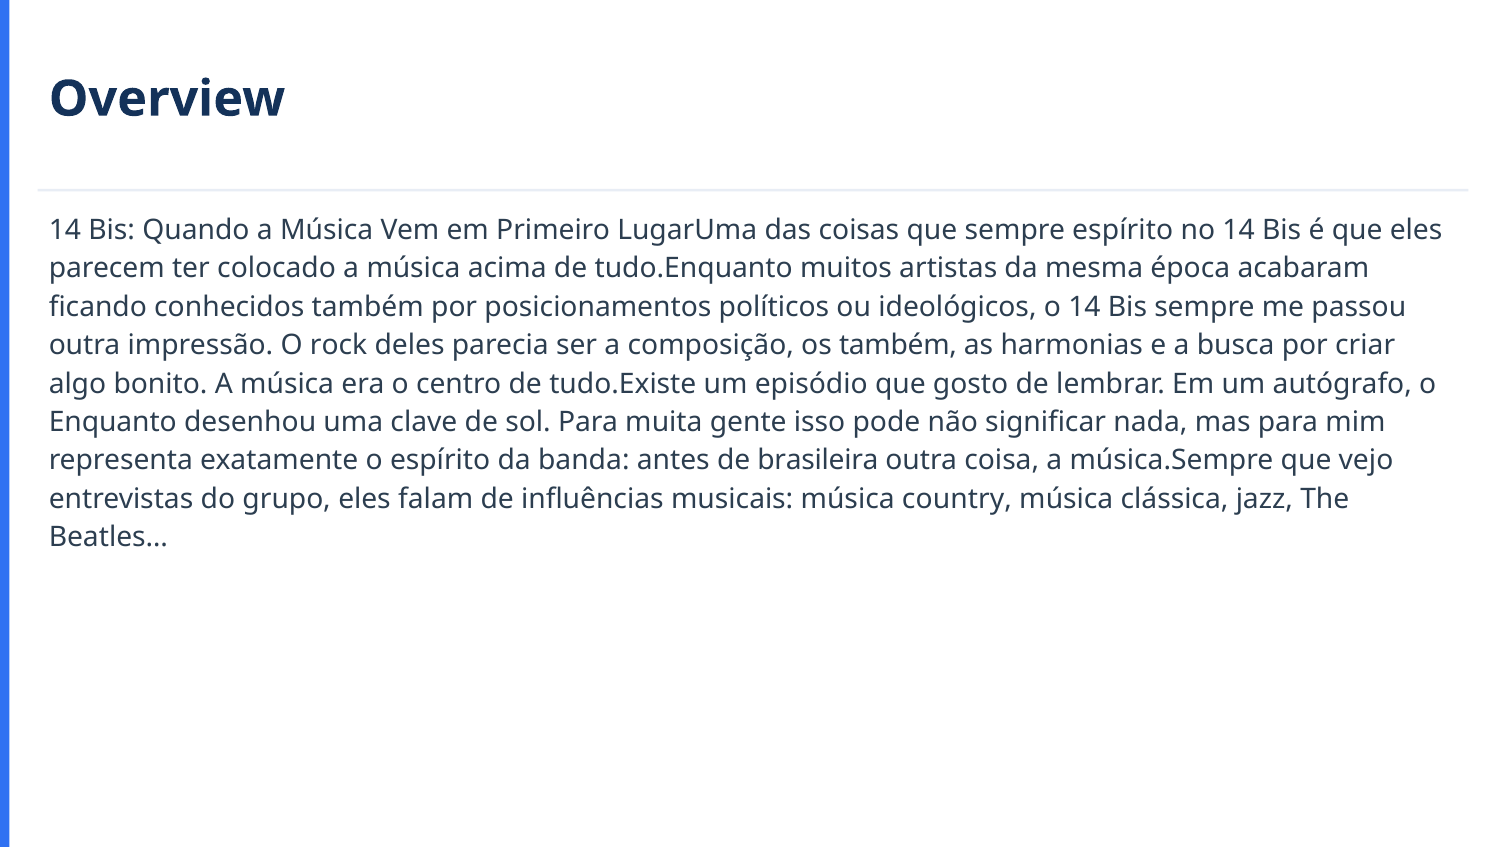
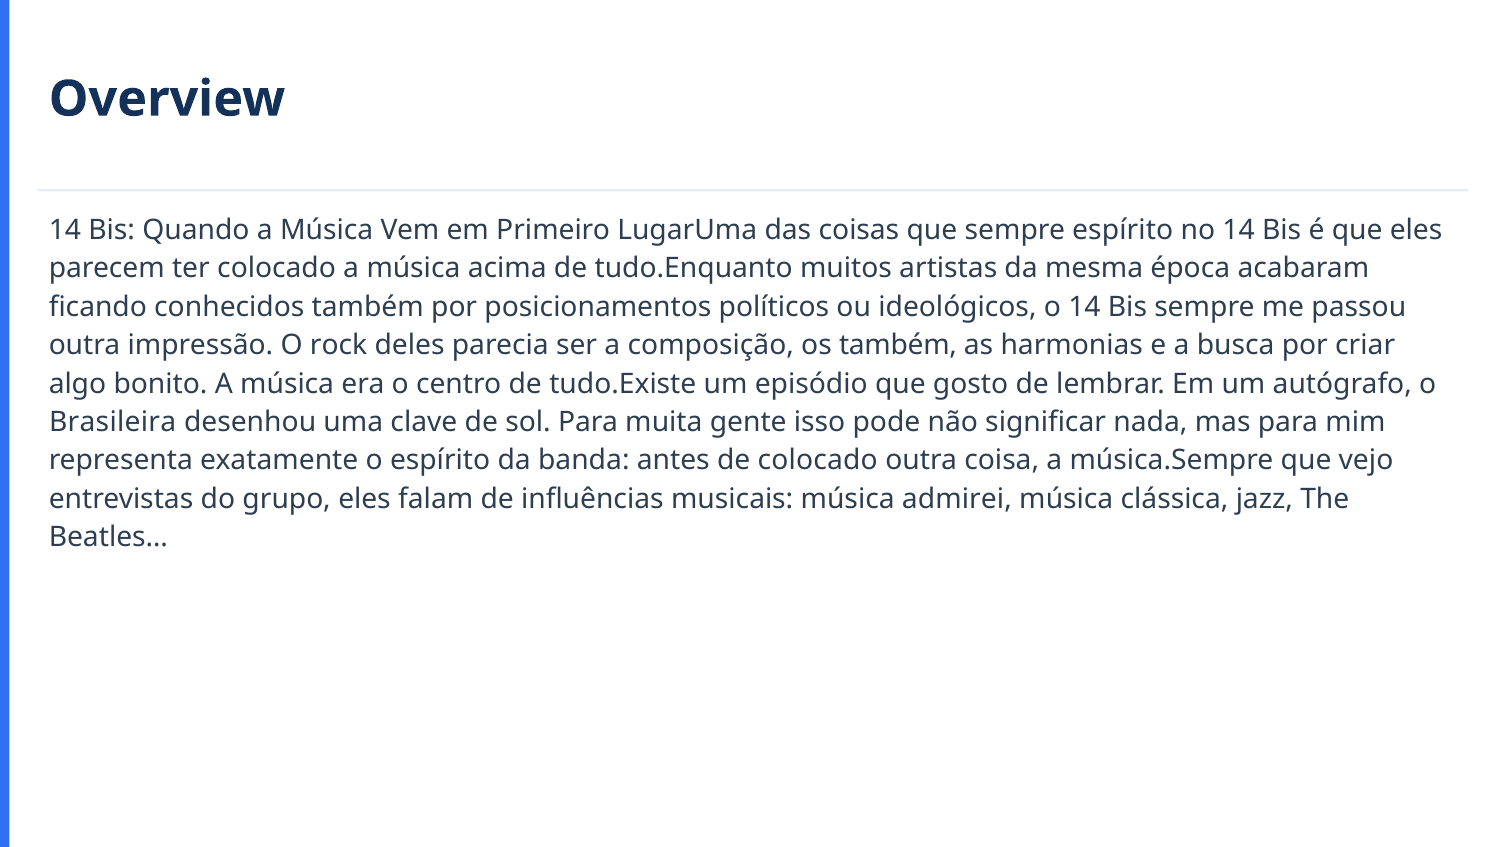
Enquanto: Enquanto -> Brasileira (113, 422)
de brasileira: brasileira -> colocado (818, 461)
country: country -> admirei (957, 499)
